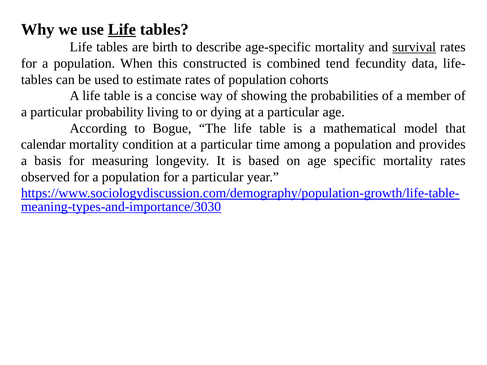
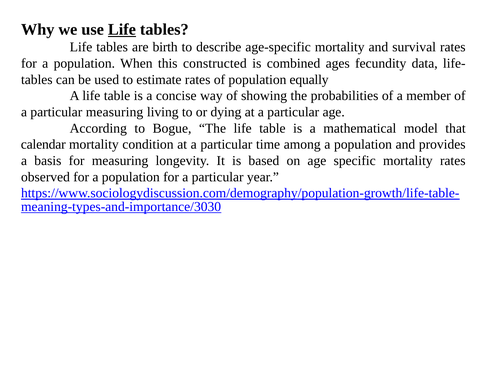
survival underline: present -> none (414, 47)
tend: tend -> ages (338, 63)
cohorts: cohorts -> equally (309, 80)
particular probability: probability -> measuring (115, 112)
